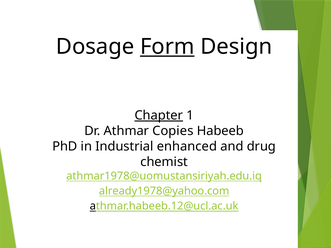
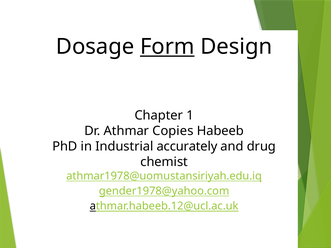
Chapter underline: present -> none (159, 116)
enhanced: enhanced -> accurately (187, 146)
already1978@yahoo.com: already1978@yahoo.com -> gender1978@yahoo.com (164, 191)
